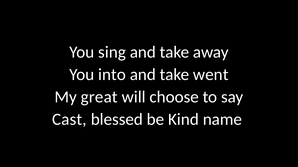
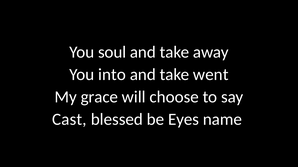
sing: sing -> soul (112, 52)
great: great -> grace (99, 97)
Kind: Kind -> Eyes (184, 120)
